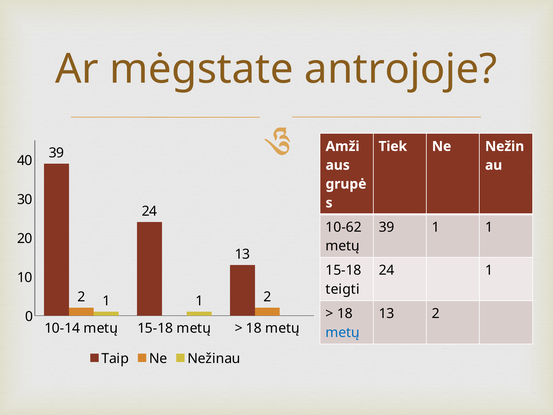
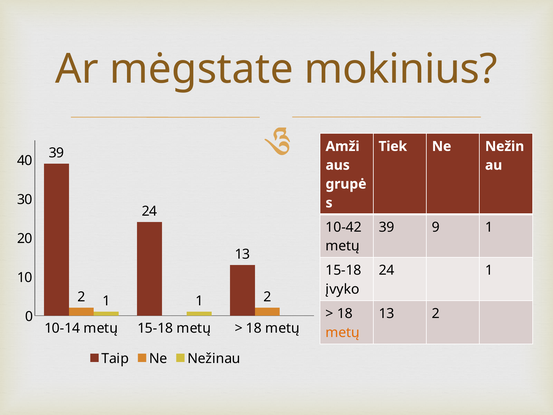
antrojoje: antrojoje -> mokinius (401, 69)
10-62: 10-62 -> 10-42 (344, 227)
39 1: 1 -> 9 (436, 227)
teigti: teigti -> įvyko (343, 289)
metų colour: blue -> orange (343, 332)
